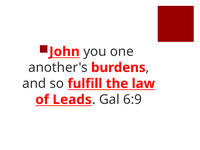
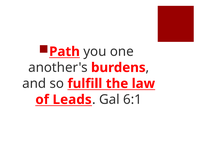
John: John -> Path (65, 52)
6:9: 6:9 -> 6:1 (133, 100)
